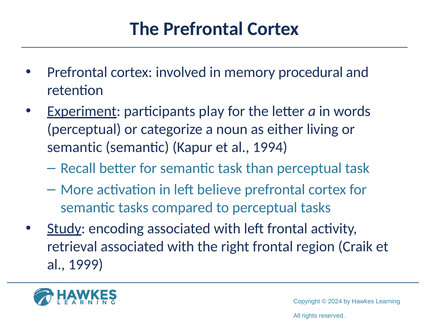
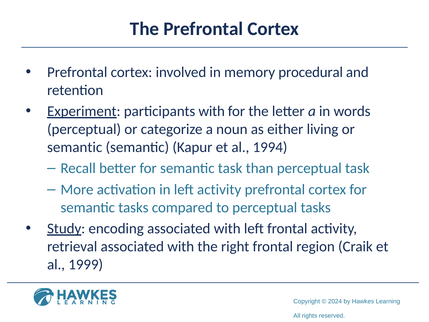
participants play: play -> with (212, 111)
left believe: believe -> activity (219, 189)
